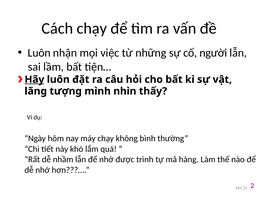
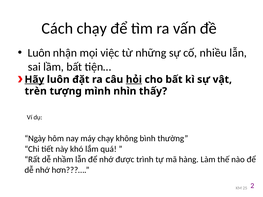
người: người -> nhiều (213, 53)
hỏi underline: none -> present (134, 80)
lãng: lãng -> trèn (36, 91)
